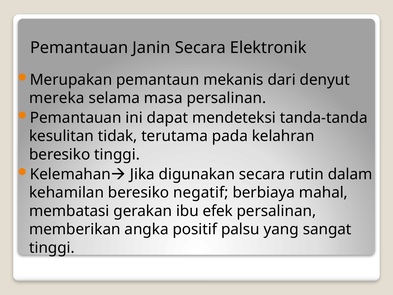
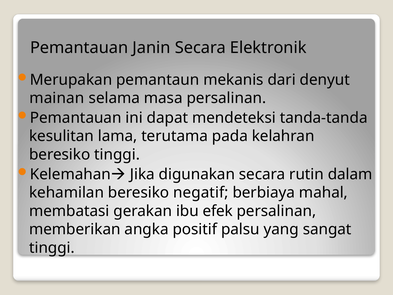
mereka: mereka -> mainan (57, 98)
tidak: tidak -> lama (118, 136)
